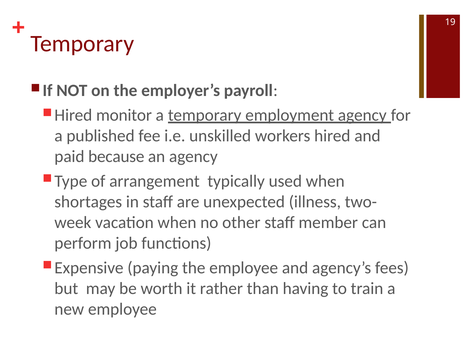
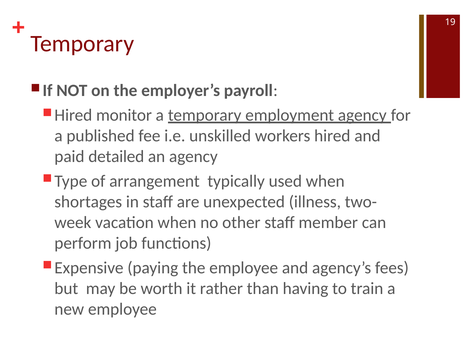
because: because -> detailed (116, 156)
